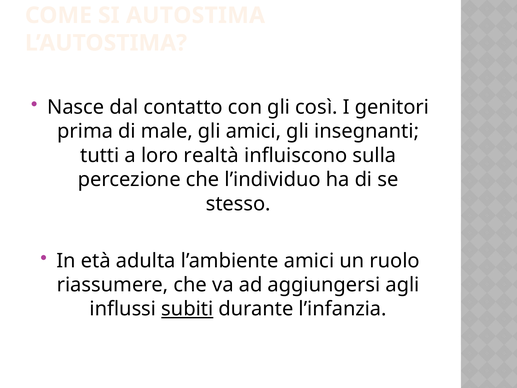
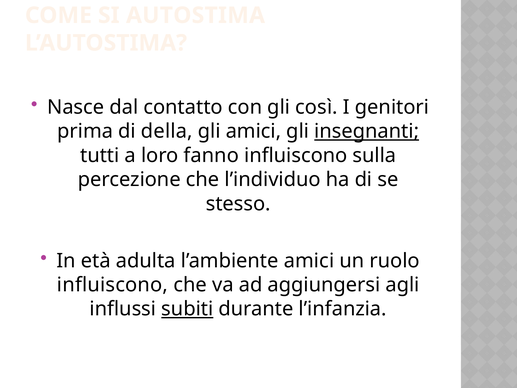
male: male -> della (167, 131)
insegnanti underline: none -> present (367, 131)
realtà: realtà -> fanno (211, 155)
riassumere: riassumere -> influiscono (112, 285)
